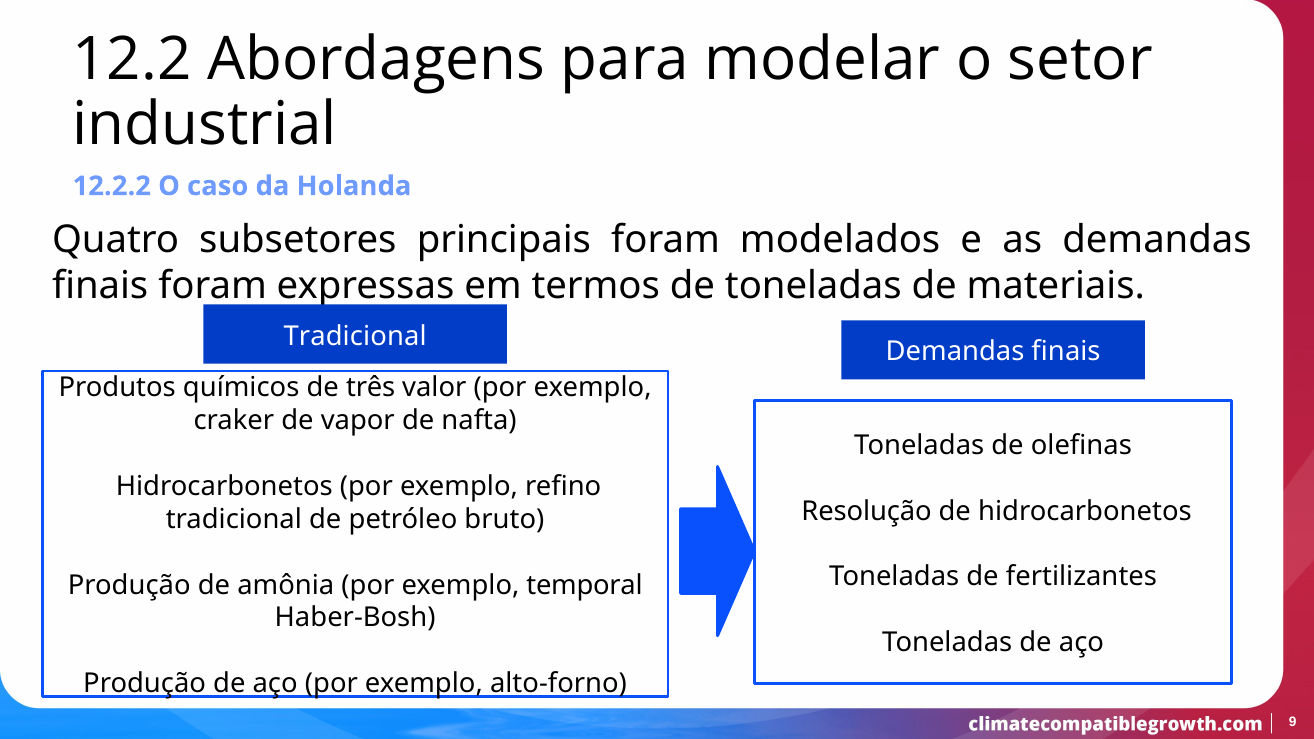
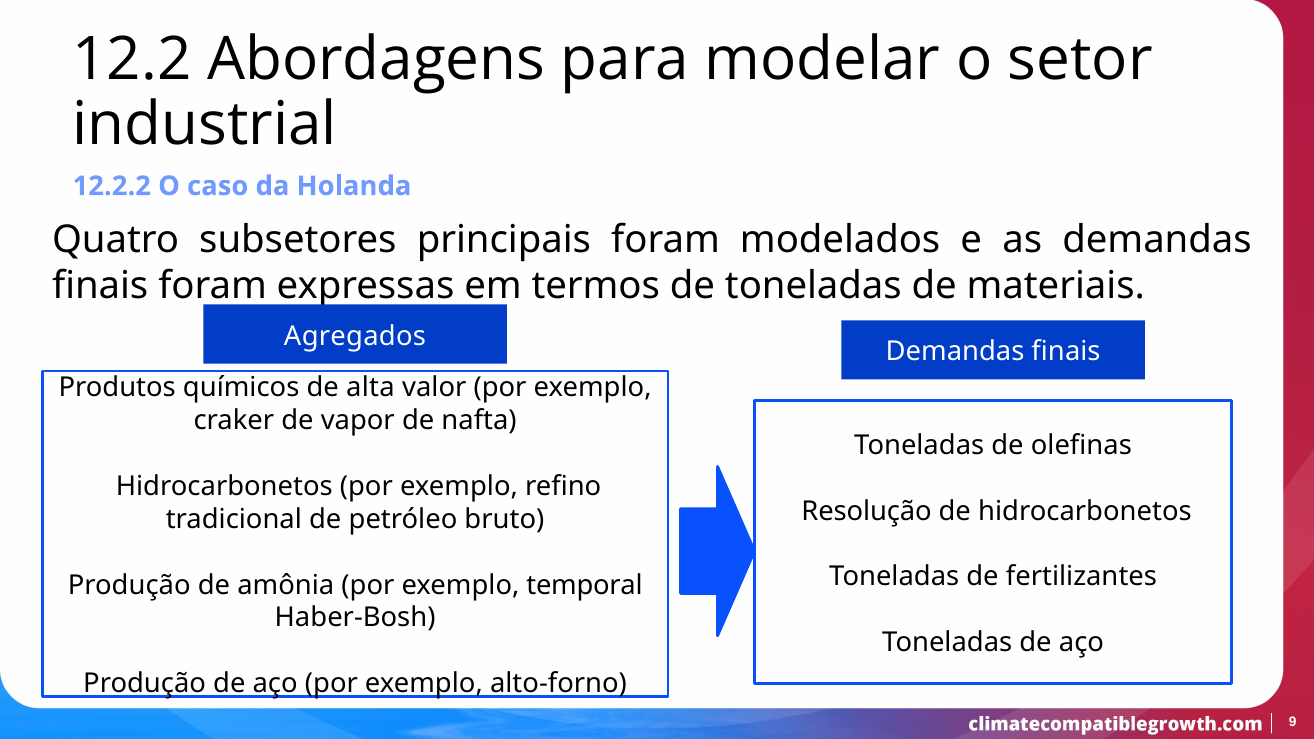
Tradicional: Tradicional -> Agregados (355, 336)
três: três -> alta (370, 388)
